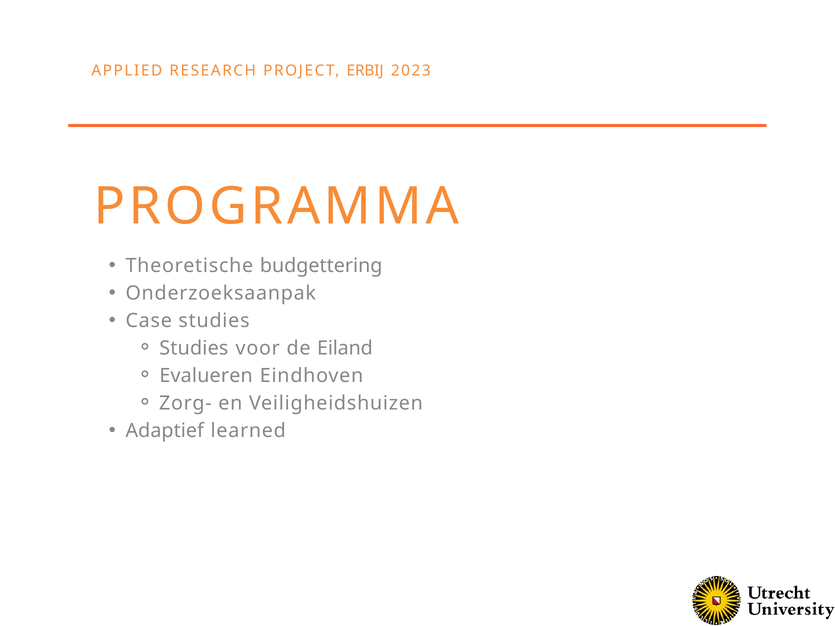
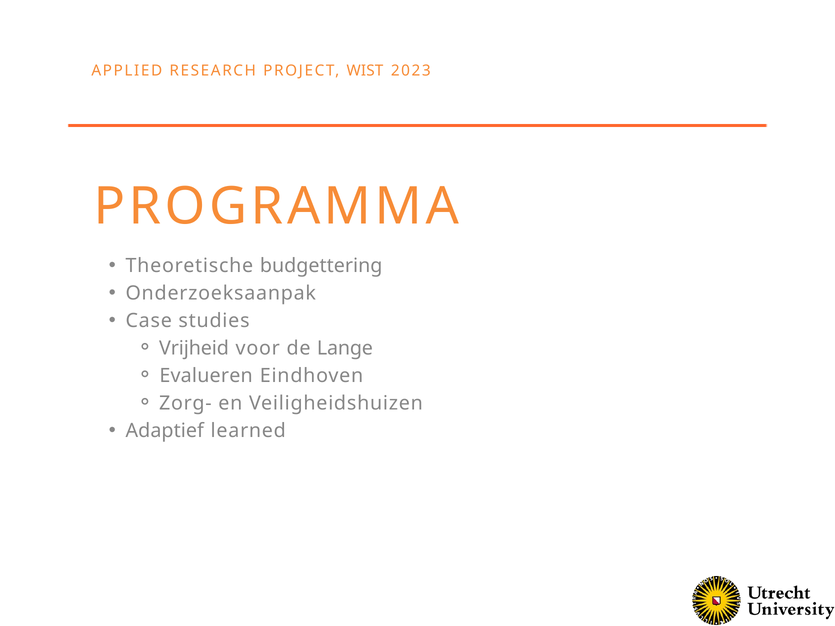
ERBIJ: ERBIJ -> WIST (365, 71)
Studies: Studies -> Vrijheid (194, 348)
Eiland: Eiland -> Lange (345, 348)
